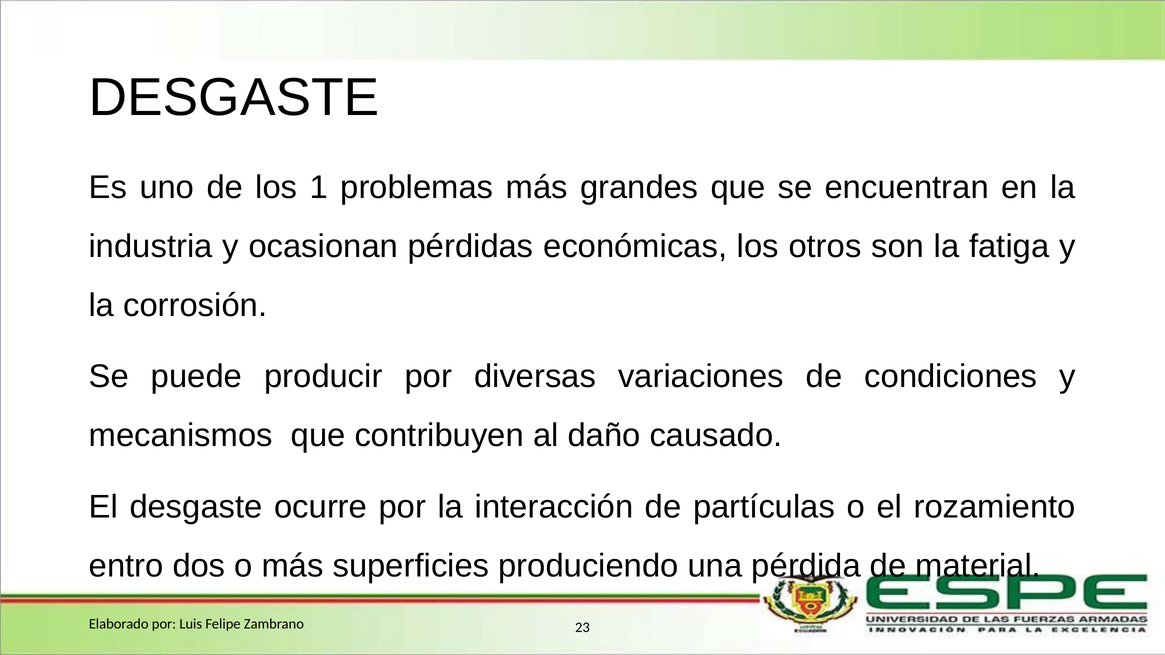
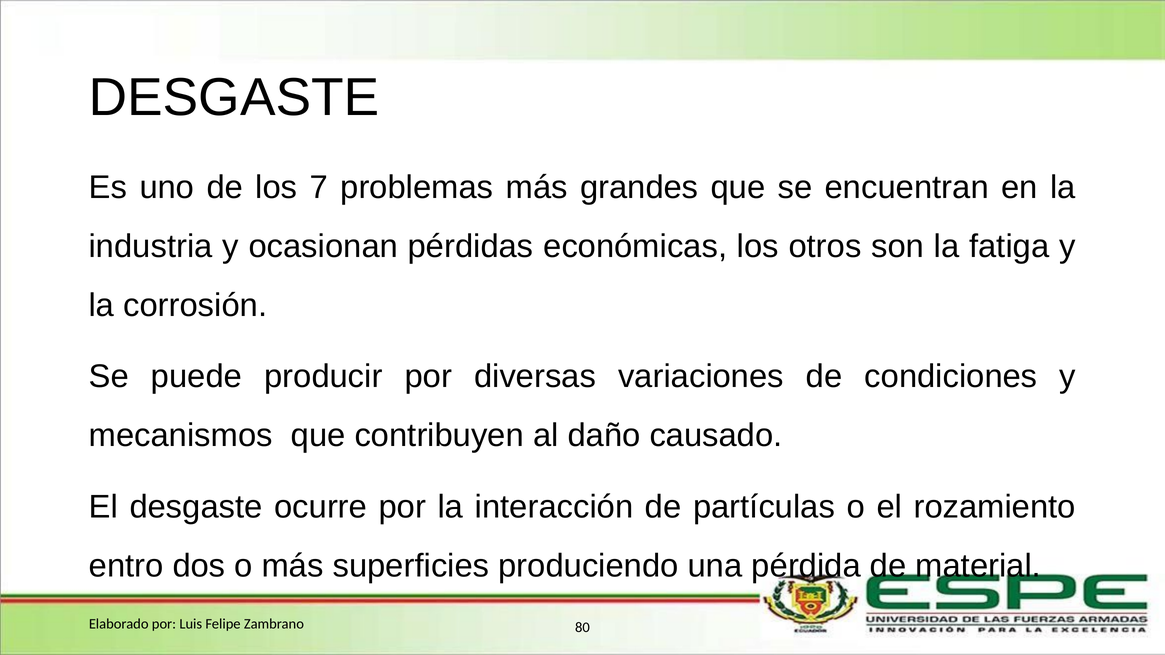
1: 1 -> 7 (319, 188)
23: 23 -> 80 (582, 628)
